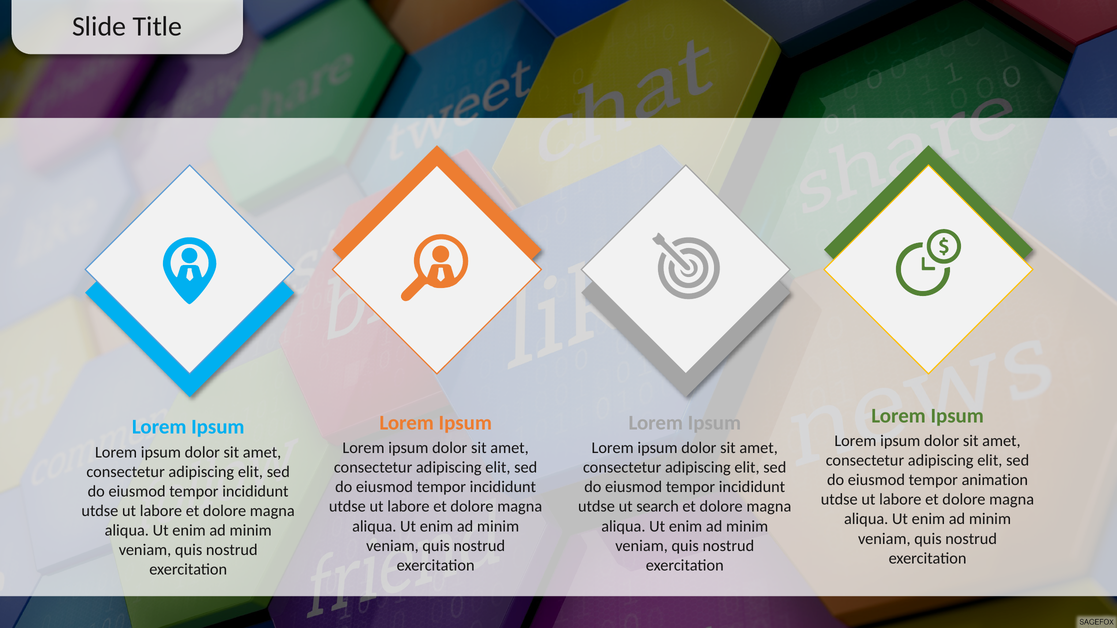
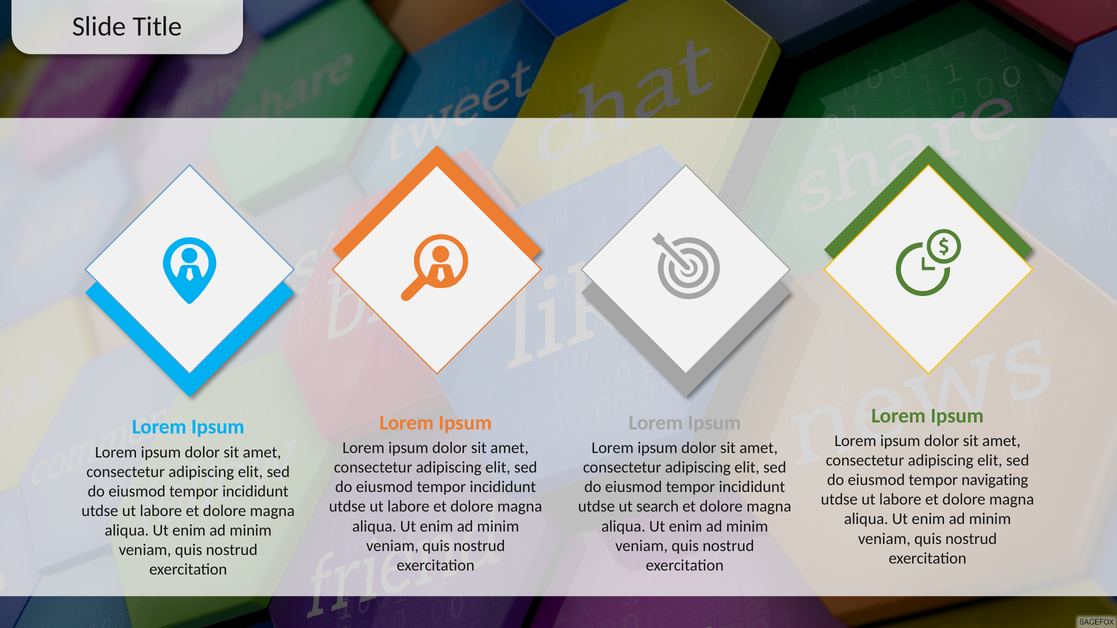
animation: animation -> navigating (995, 480)
